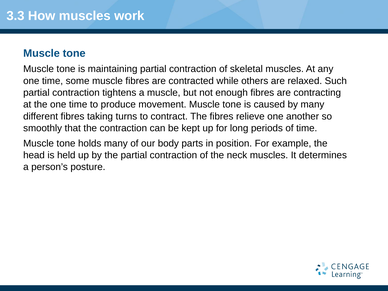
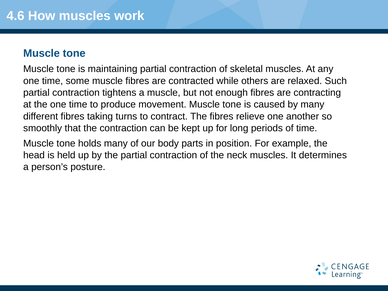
3.3: 3.3 -> 4.6 (15, 16)
